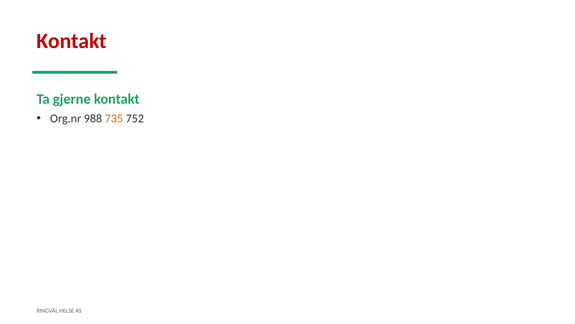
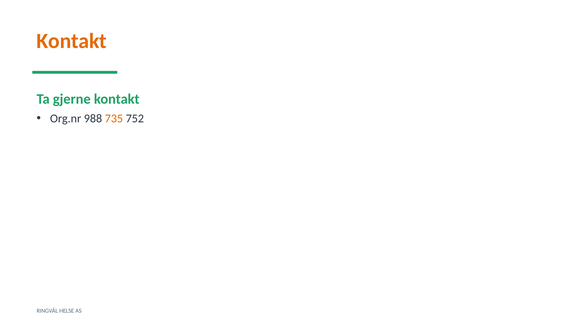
Kontakt colour: red -> orange (72, 41)
